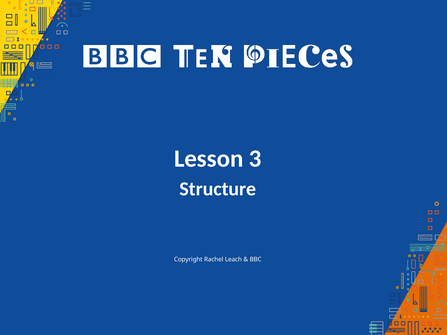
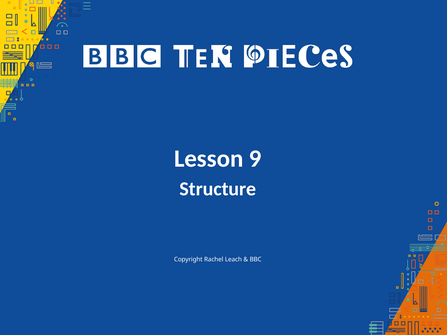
3: 3 -> 9 (255, 159)
